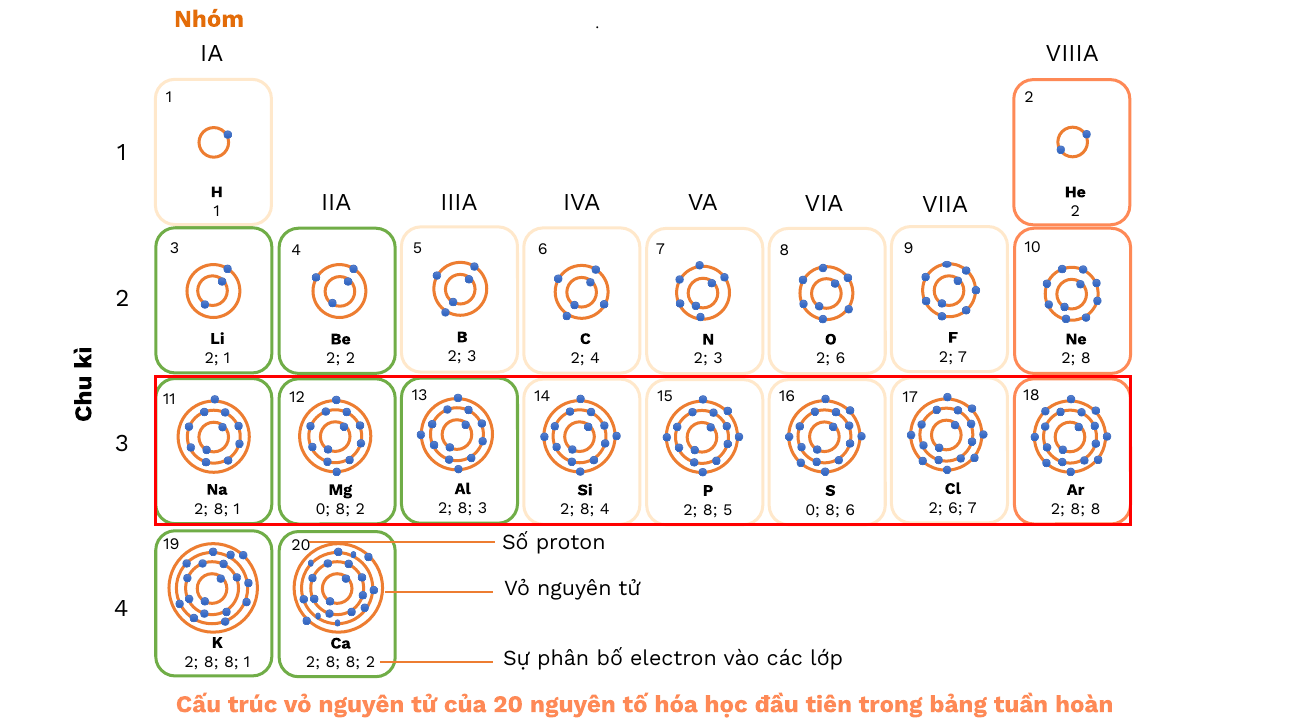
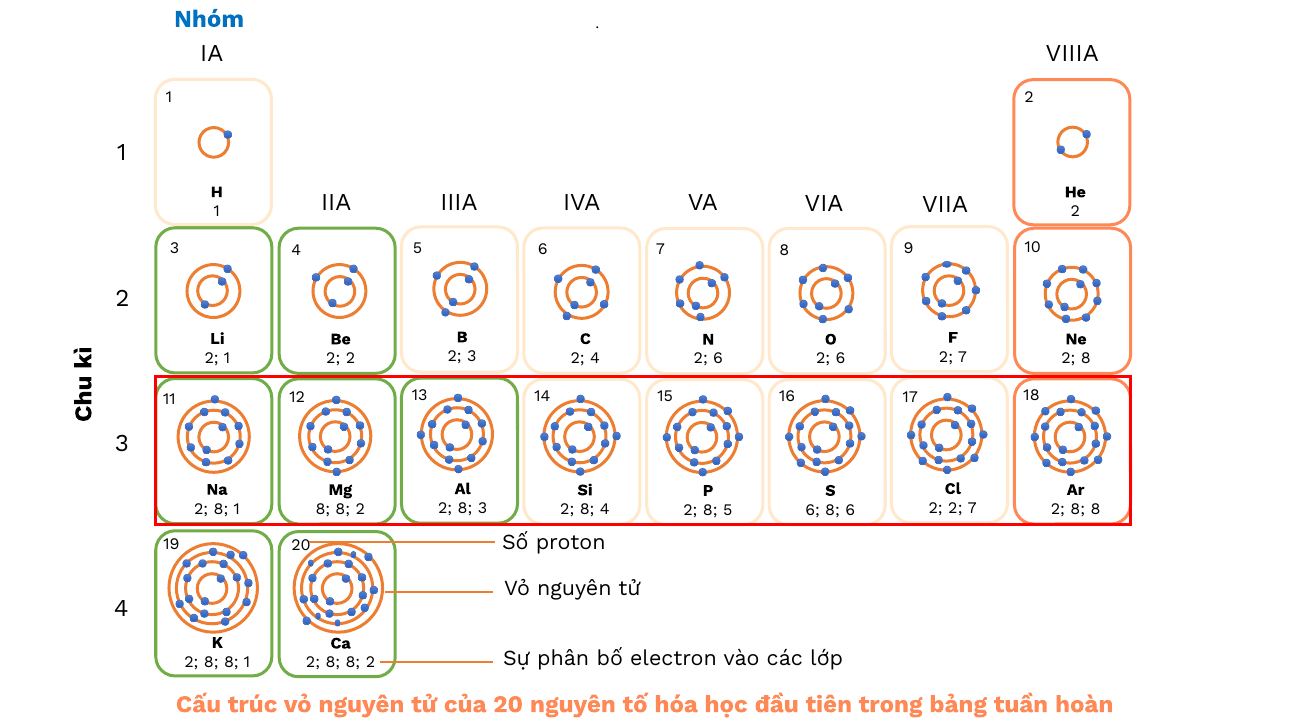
Nhóm colour: orange -> blue (209, 19)
3: 3 -> 6 (718, 358)
6: 6 -> 2 (955, 508)
0: 0 -> 8 (323, 509)
0: 0 -> 6 (813, 510)
